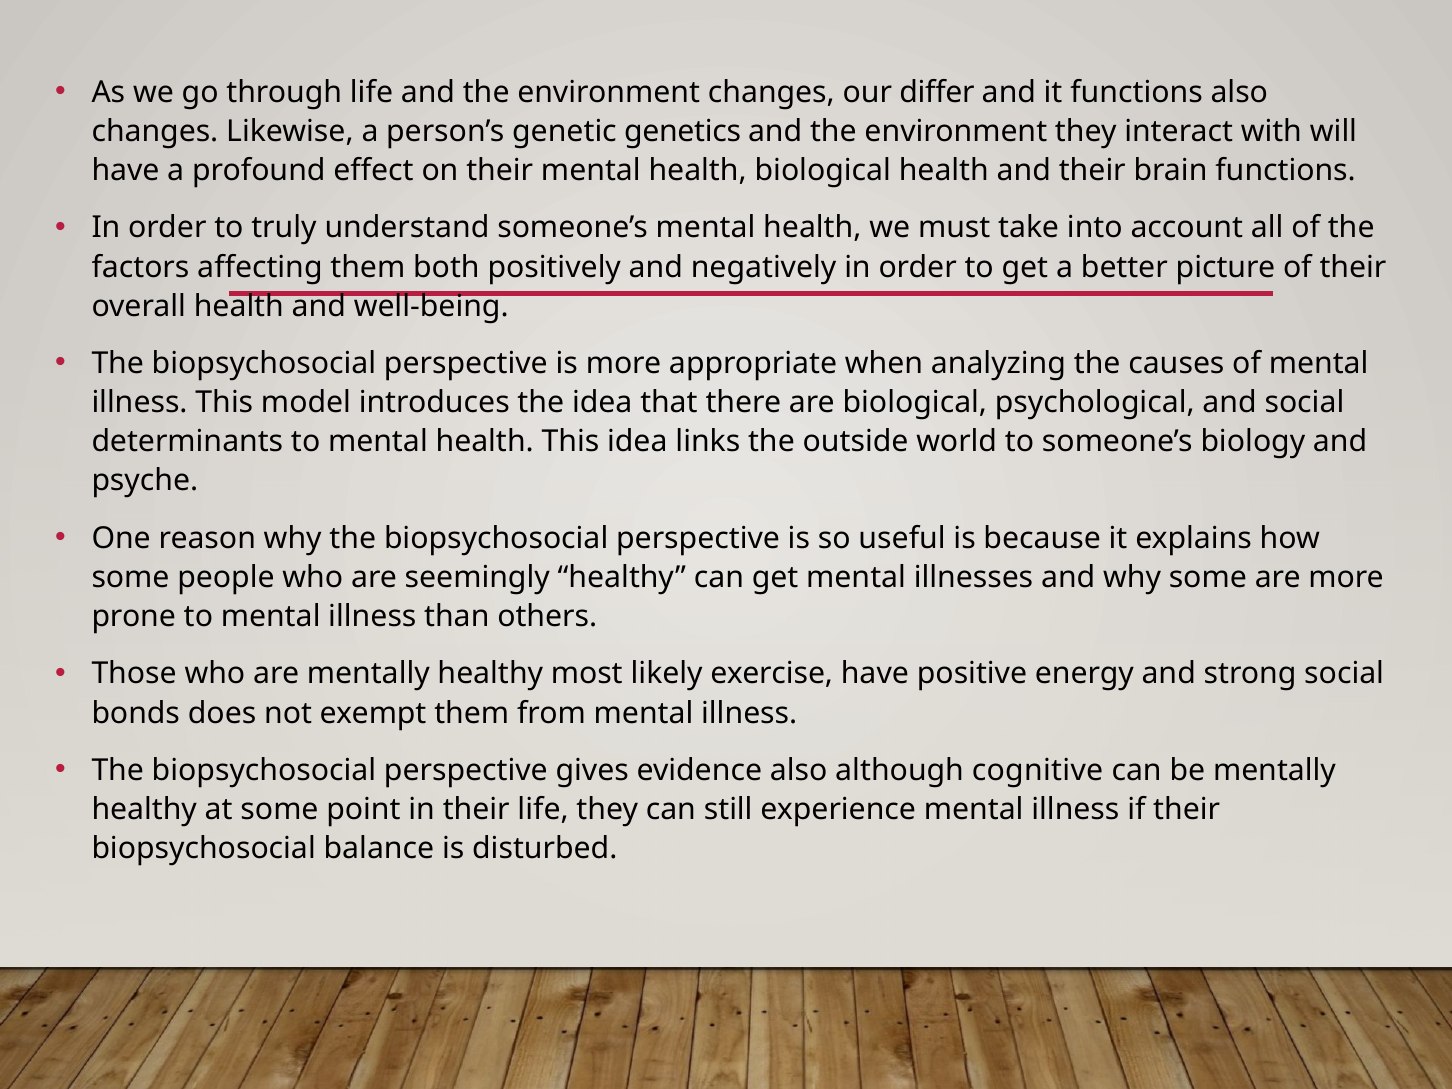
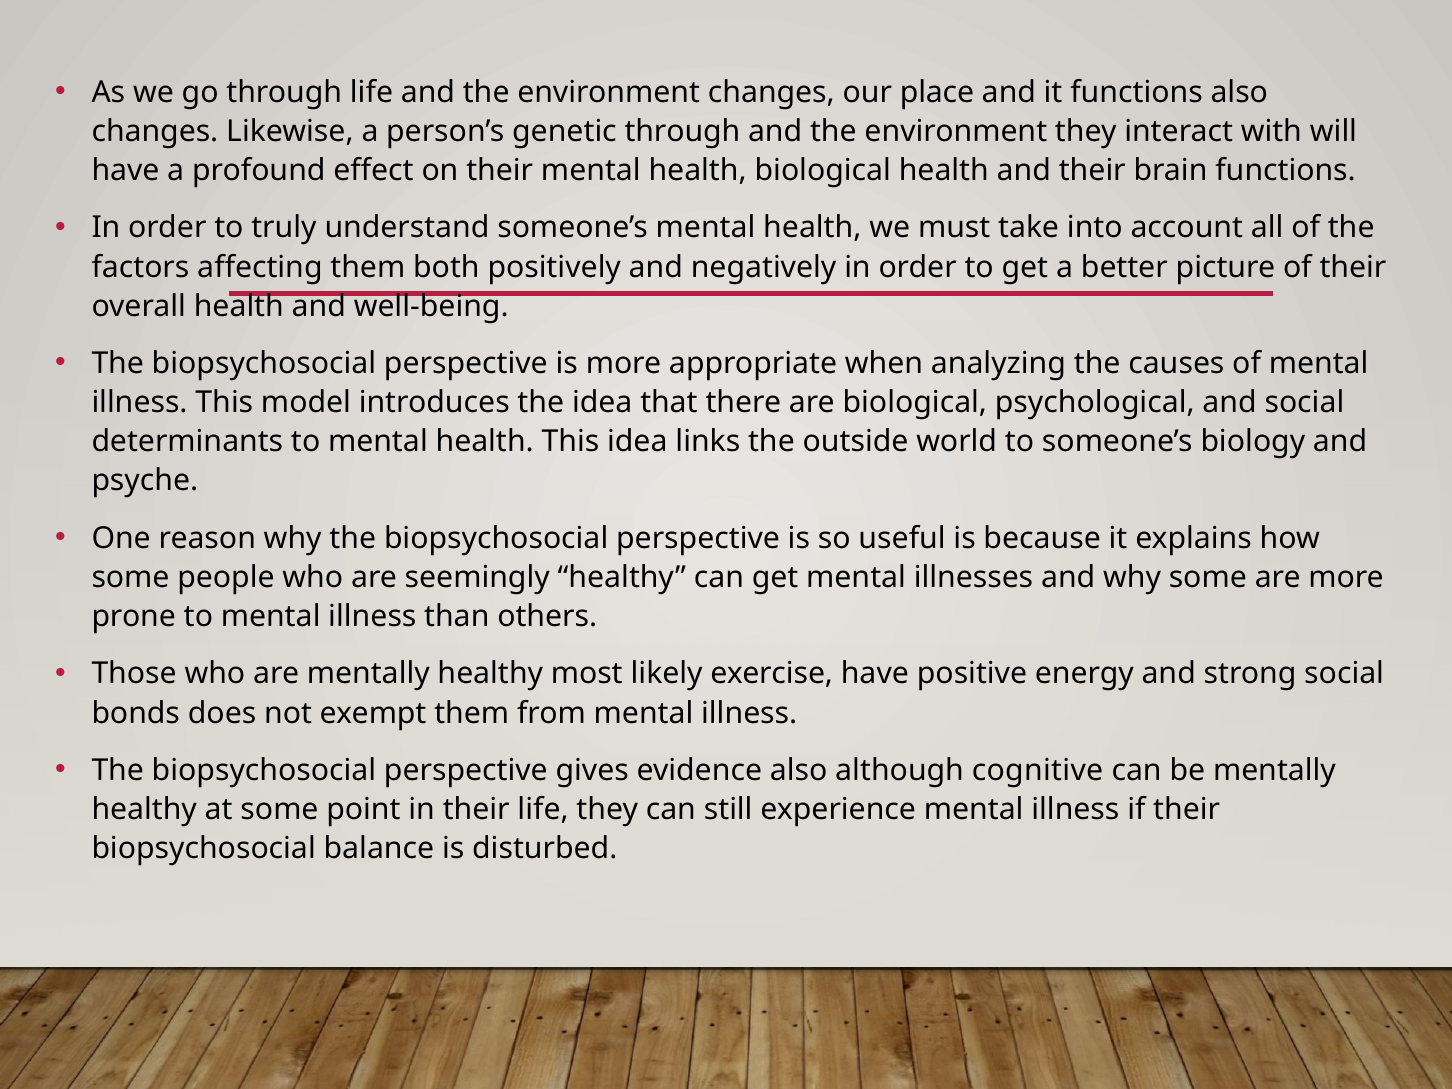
differ: differ -> place (937, 92)
genetic genetics: genetics -> through (682, 132)
